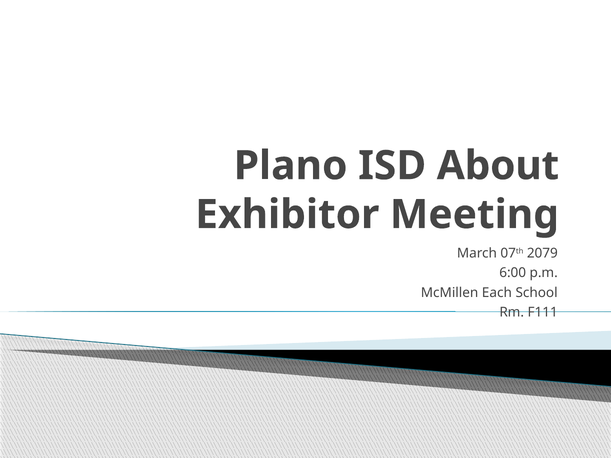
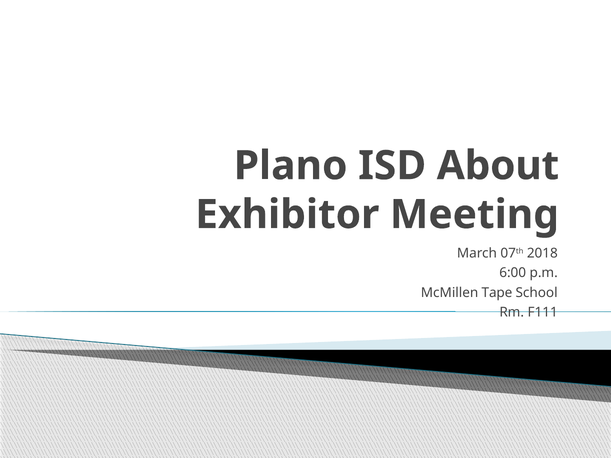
2079: 2079 -> 2018 (542, 253)
Each: Each -> Tape (497, 293)
